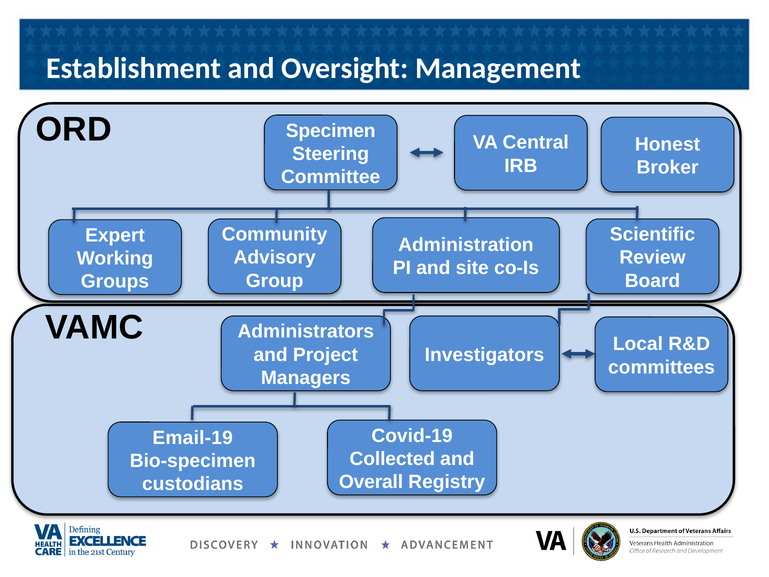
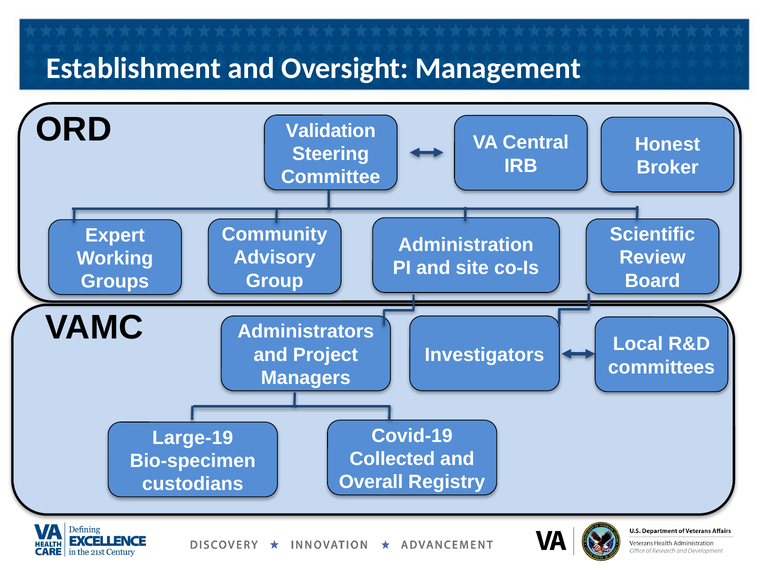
Specimen: Specimen -> Validation (331, 131)
Email-19: Email-19 -> Large-19 (193, 437)
